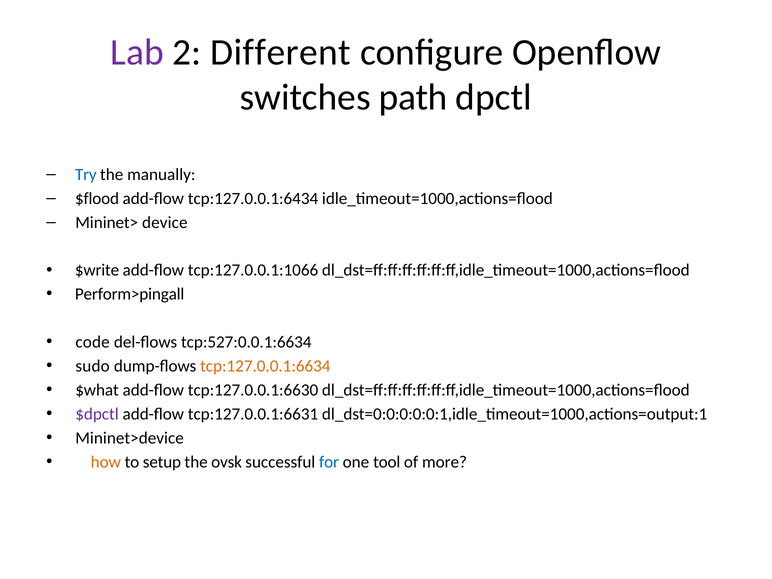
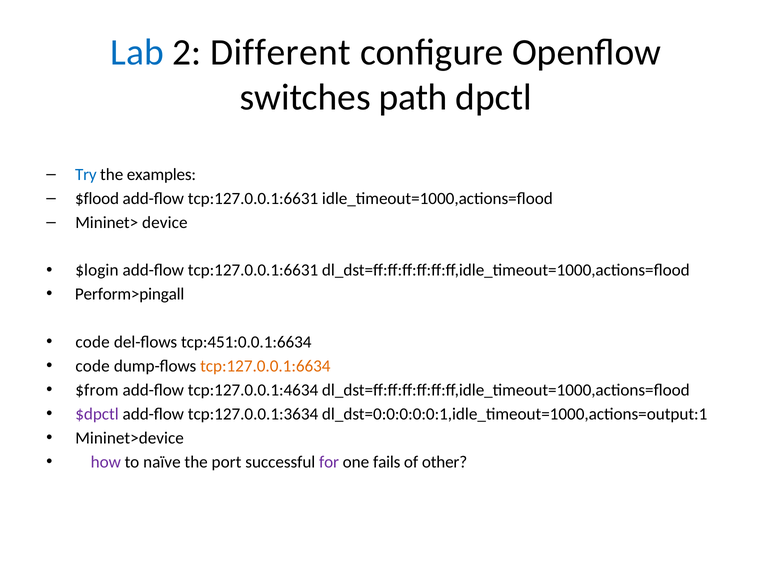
Lab colour: purple -> blue (137, 52)
manually: manually -> examples (161, 174)
tcp:127.0.0.1:6434: tcp:127.0.0.1:6434 -> tcp:127.0.0.1:6631 (253, 198)
$write: $write -> $login (97, 270)
tcp:127.0.0.1:1066: tcp:127.0.0.1:1066 -> tcp:127.0.0.1:6631 (253, 270)
tcp:527:0.0.1:6634: tcp:527:0.0.1:6634 -> tcp:451:0.0.1:6634 (246, 342)
sudo: sudo -> code (93, 366)
$what: $what -> $from (97, 390)
tcp:127.0.0.1:6630: tcp:127.0.0.1:6630 -> tcp:127.0.0.1:4634 (253, 390)
tcp:127.0.0.1:6631: tcp:127.0.0.1:6631 -> tcp:127.0.0.1:3634 (253, 414)
how colour: orange -> purple (106, 462)
setup: setup -> naïve (162, 462)
ovsk: ovsk -> port (227, 462)
for colour: blue -> purple (329, 462)
tool: tool -> fails (387, 462)
more: more -> other (445, 462)
